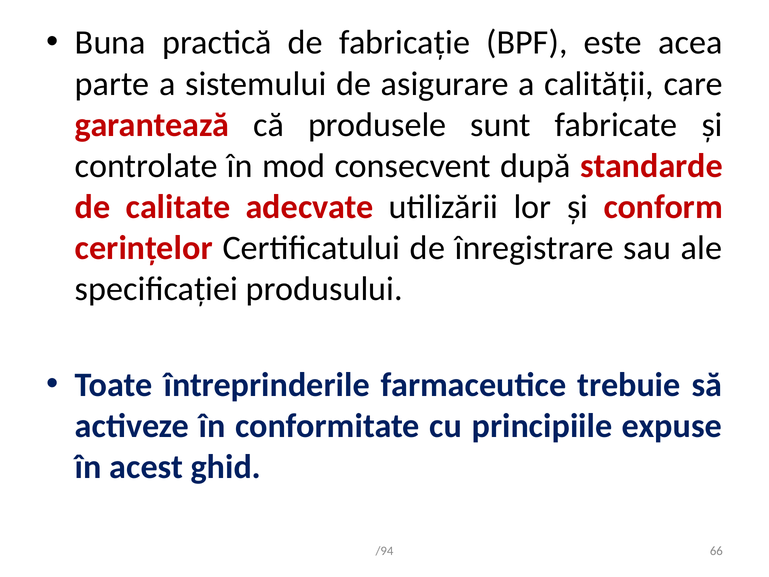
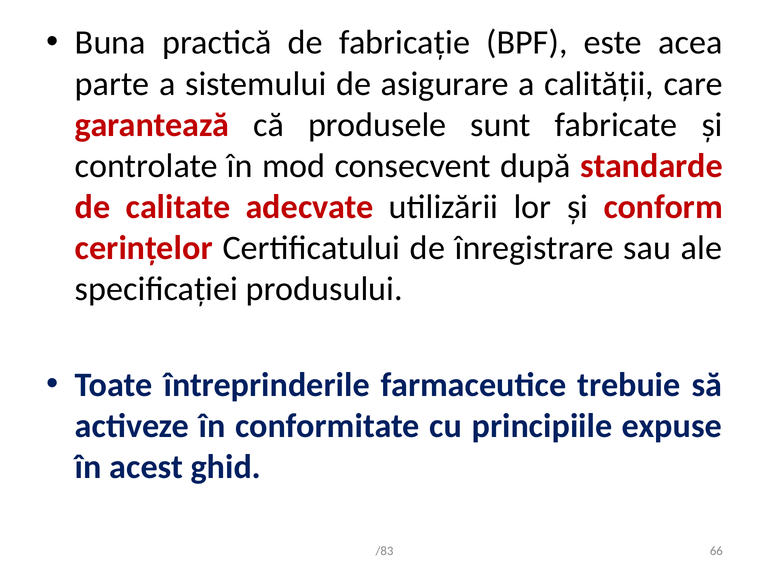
/94: /94 -> /83 (385, 551)
